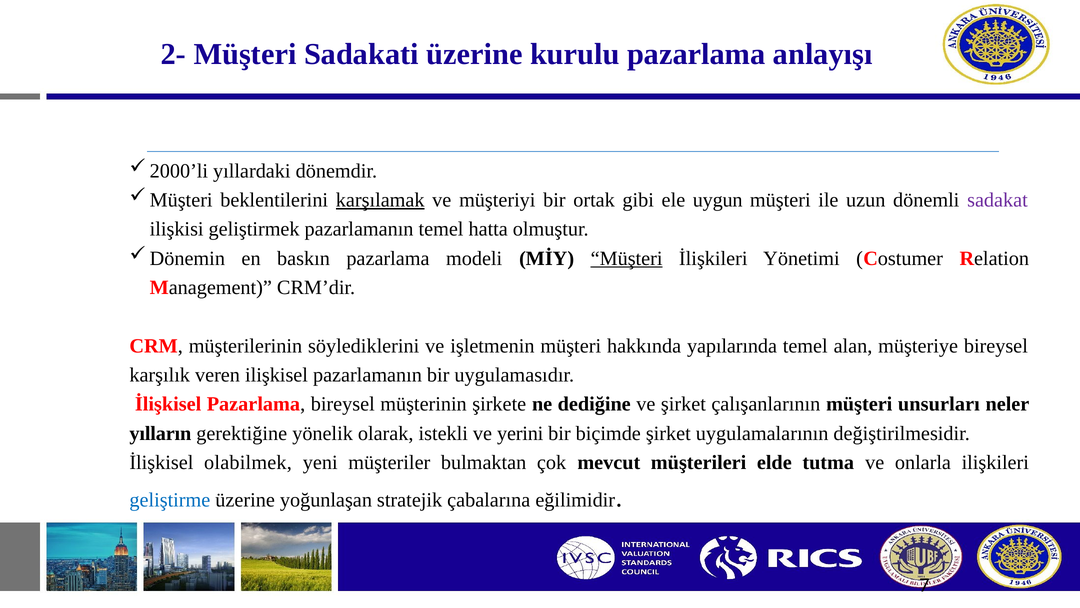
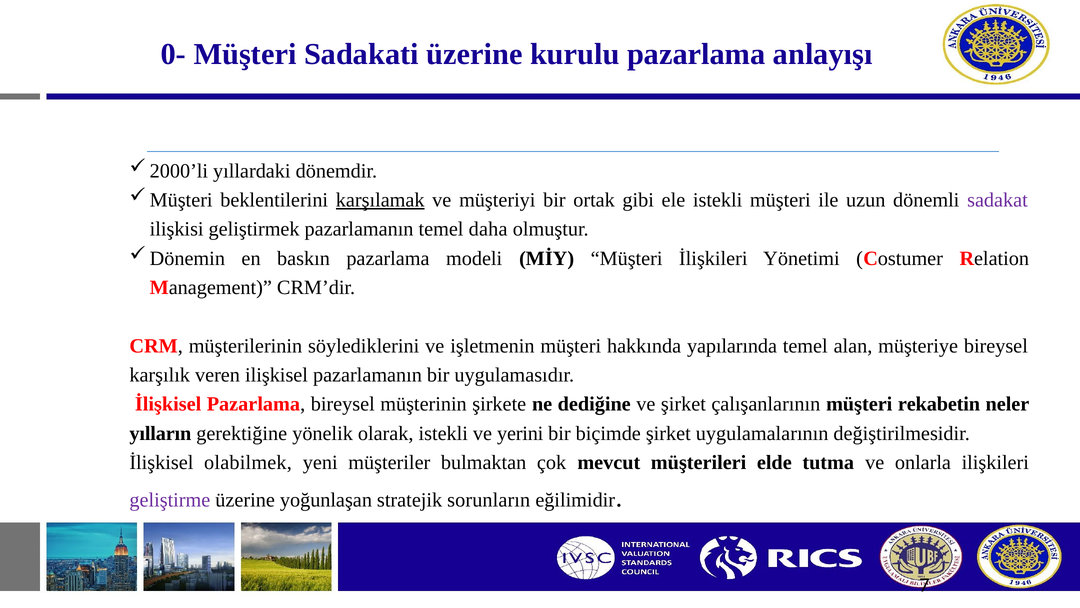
2-: 2- -> 0- (173, 54)
ele uygun: uygun -> istekli (718, 200)
hatta: hatta -> daha (488, 229)
Müşteri underline: present -> none (627, 258)
unsurları: unsurları -> rekabetin (939, 404)
geliştirme colour: blue -> purple (170, 500)
çabalarına: çabalarına -> sorunların (489, 500)
